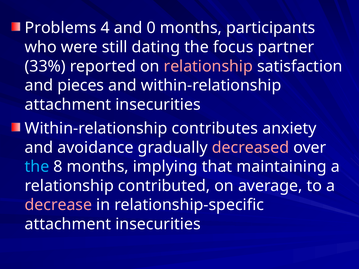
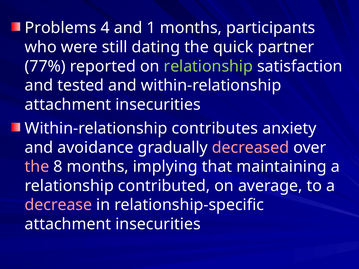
0: 0 -> 1 (151, 28)
focus: focus -> quick (233, 47)
33%: 33% -> 77% (45, 66)
relationship colour: pink -> light green (208, 66)
pieces: pieces -> tested (81, 85)
the colour: light blue -> pink (37, 167)
